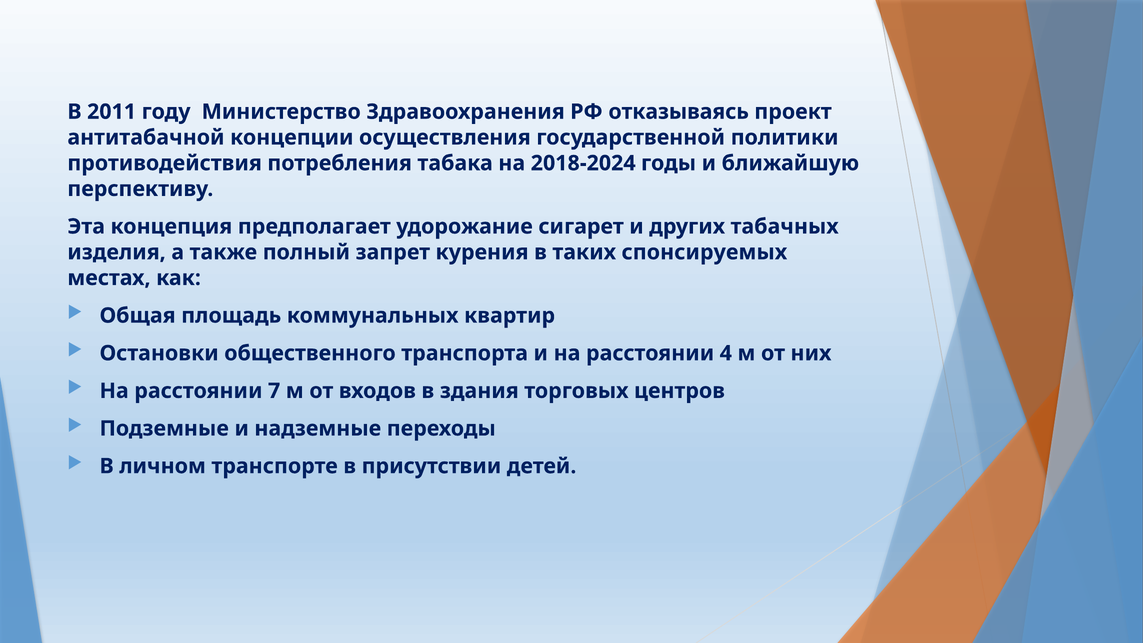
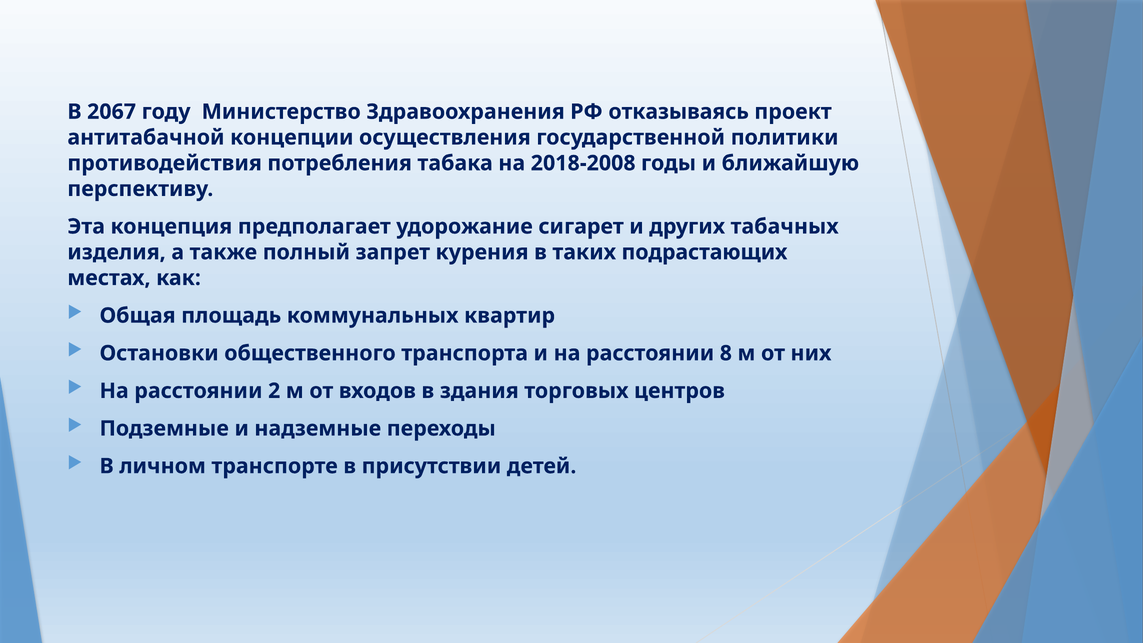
2011: 2011 -> 2067 (112, 112)
2018-2024: 2018-2024 -> 2018-2008 (583, 163)
спонсируемых: спонсируемых -> подрастающих (704, 252)
4: 4 -> 8 (726, 353)
7: 7 -> 2 (274, 391)
